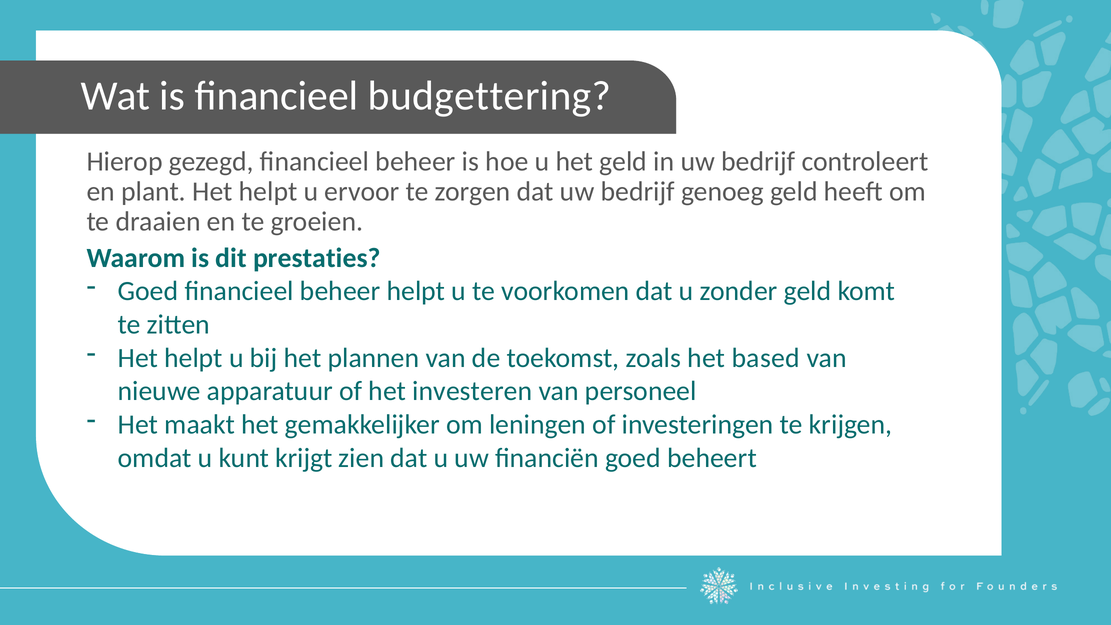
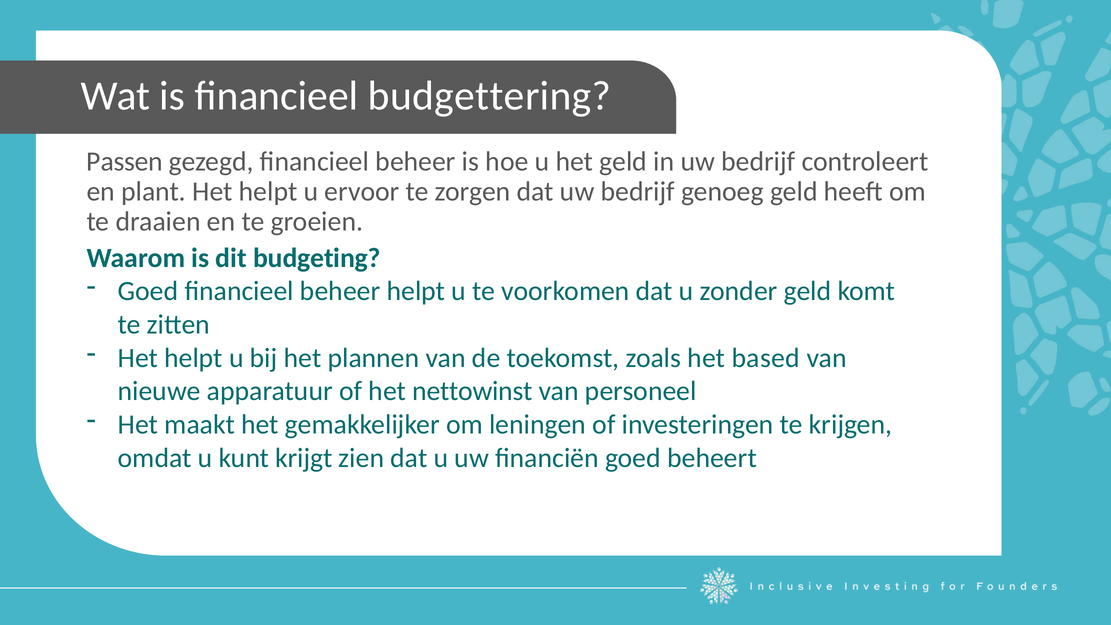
Hierop: Hierop -> Passen (125, 162)
prestaties: prestaties -> budgeting (317, 258)
investeren: investeren -> nettowinst (472, 391)
